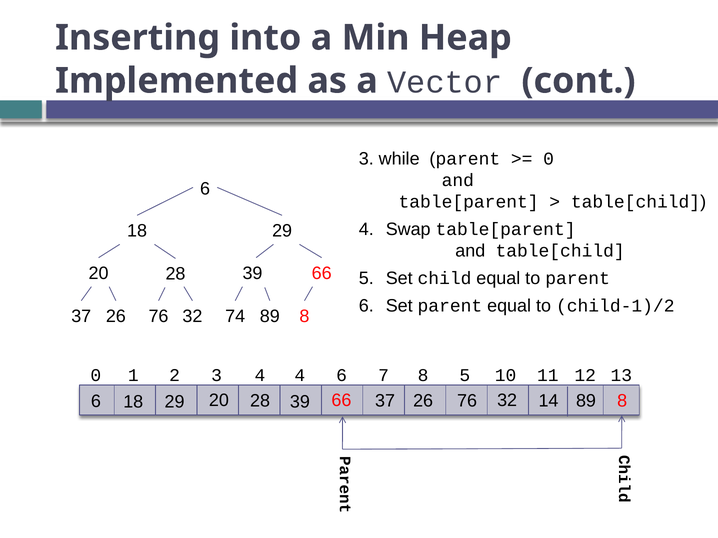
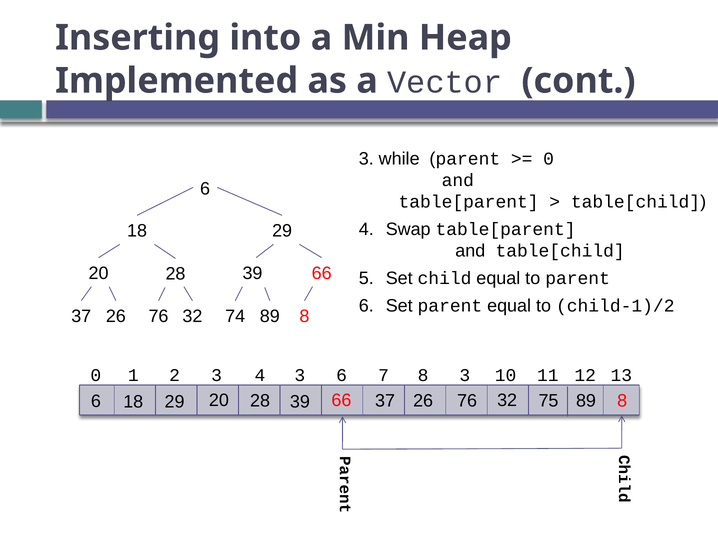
4 4: 4 -> 3 (300, 376)
8 5: 5 -> 3 (465, 376)
14: 14 -> 75 (548, 401)
